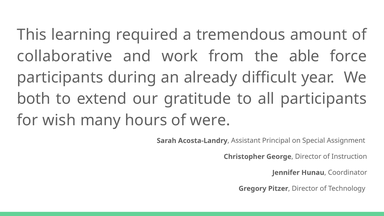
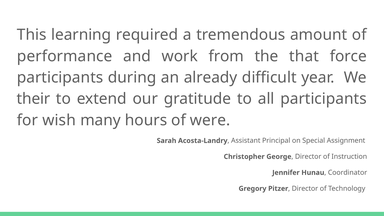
collaborative: collaborative -> performance (65, 56)
able: able -> that (304, 56)
both: both -> their (34, 99)
